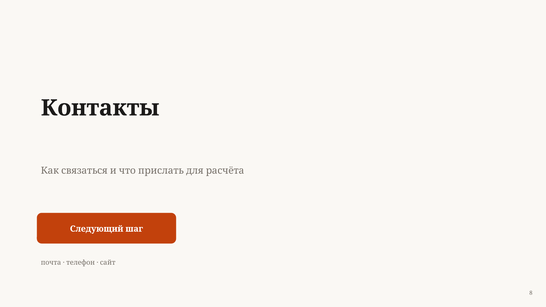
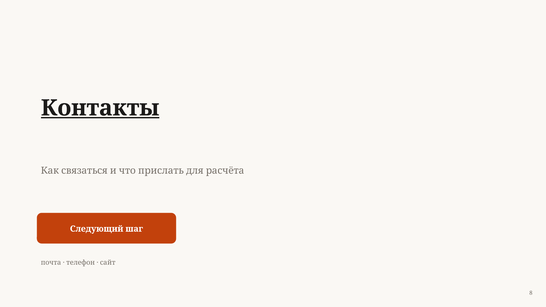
Контакты underline: none -> present (100, 108)
